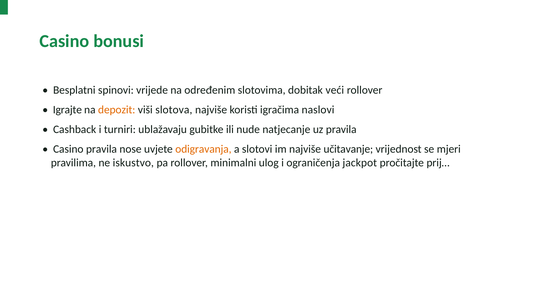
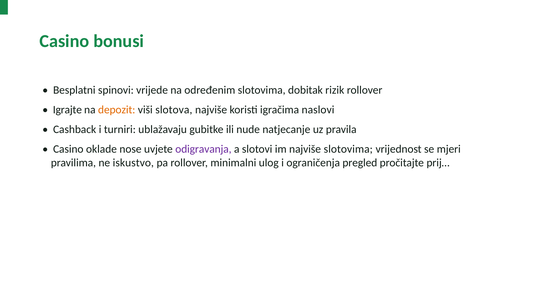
veći: veći -> rizik (335, 90)
Casino pravila: pravila -> oklade (101, 149)
odigravanja colour: orange -> purple (203, 149)
najviše učitavanje: učitavanje -> slotovima (348, 149)
jackpot: jackpot -> pregled (360, 162)
